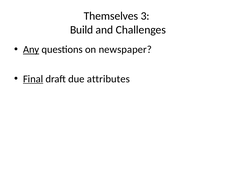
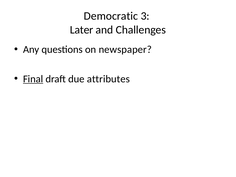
Themselves: Themselves -> Democratic (111, 16)
Build: Build -> Later (82, 30)
Any underline: present -> none (31, 50)
